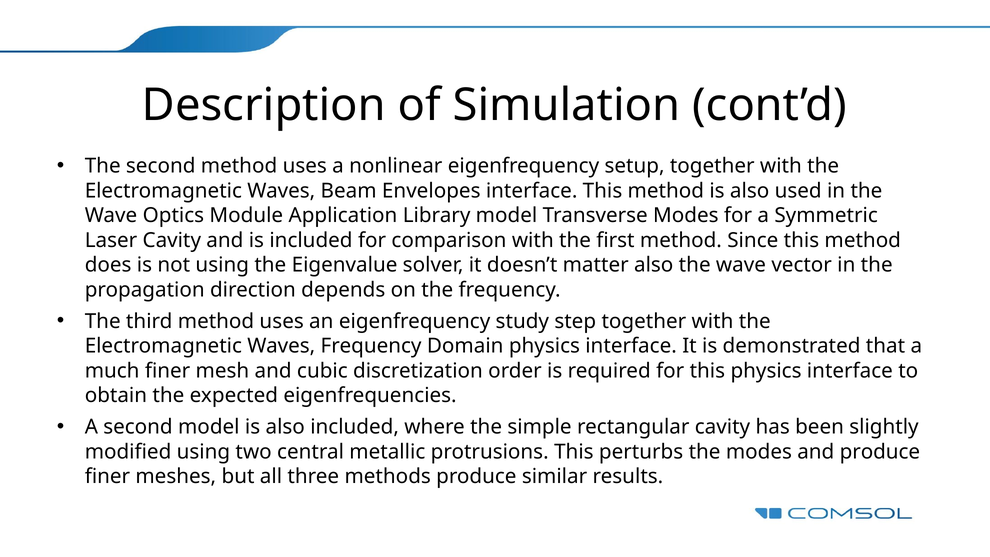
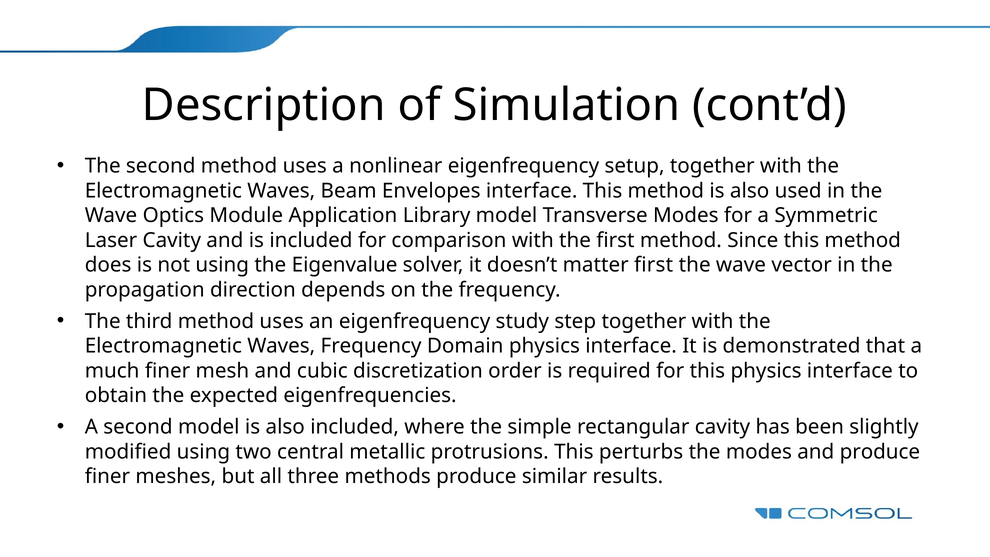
matter also: also -> first (654, 265)
